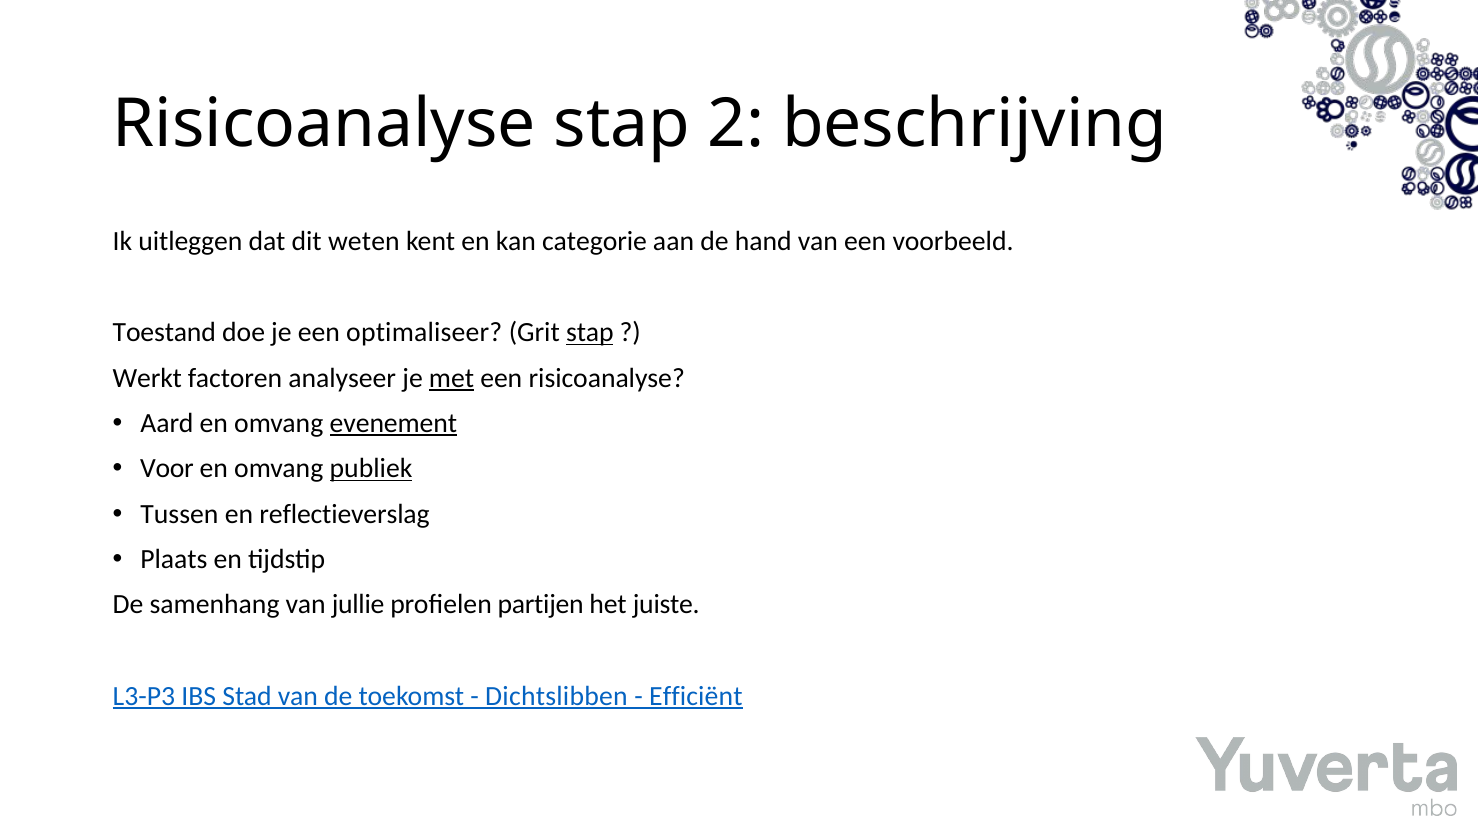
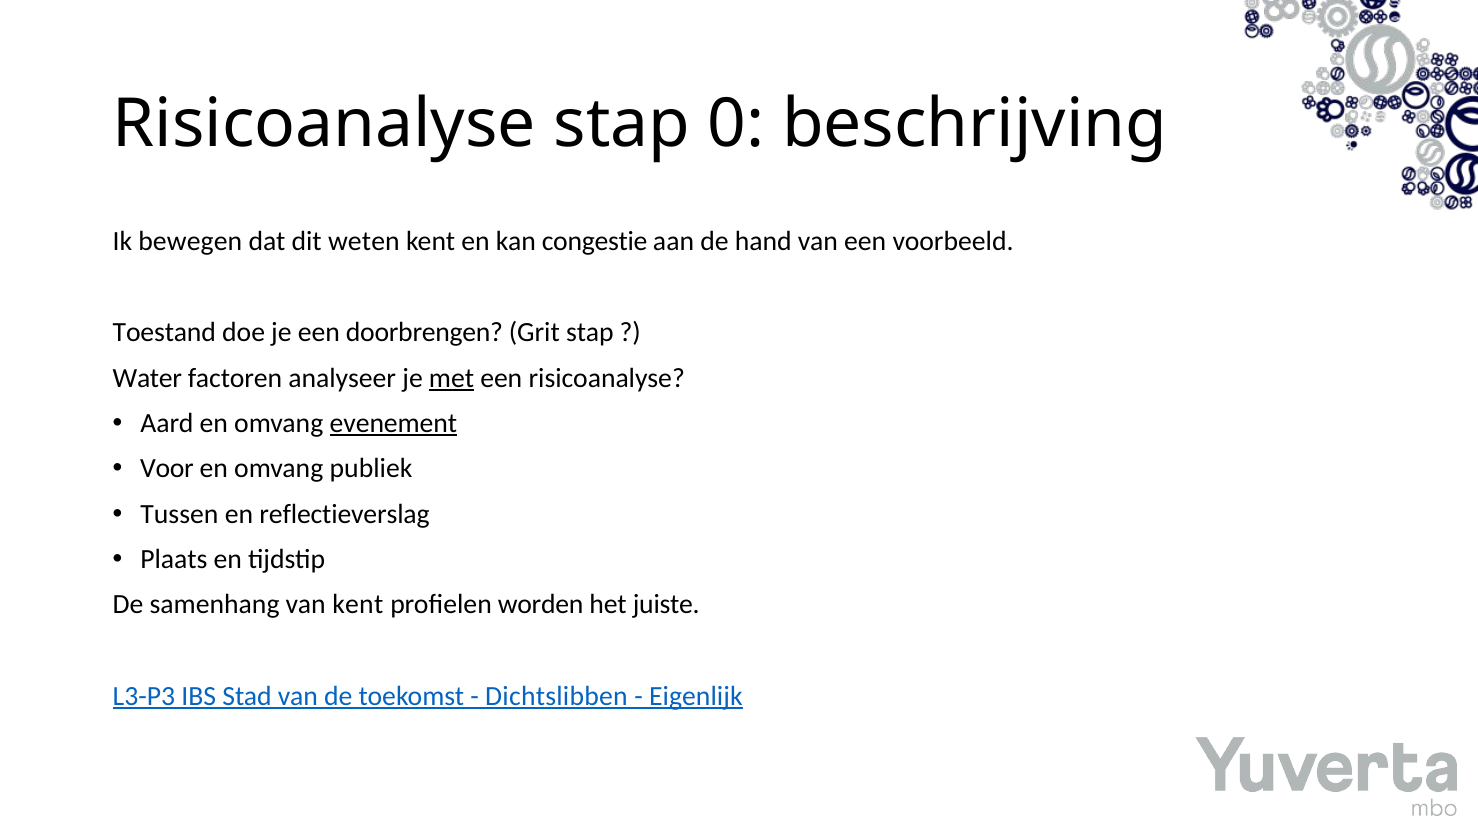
2: 2 -> 0 (736, 124)
uitleggen: uitleggen -> bewegen (190, 242)
categorie: categorie -> congestie (595, 242)
optimaliseer: optimaliseer -> doorbrengen (424, 332)
stap underline: present -> none (590, 332)
Werkt: Werkt -> Water (147, 378)
publiek underline: present -> none (371, 468)
van jullie: jullie -> kent (358, 604)
partijen: partijen -> worden (541, 604)
Efficiënt: Efficiënt -> Eigenlijk (696, 695)
